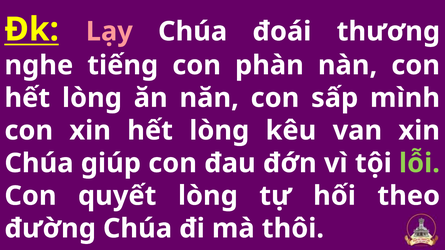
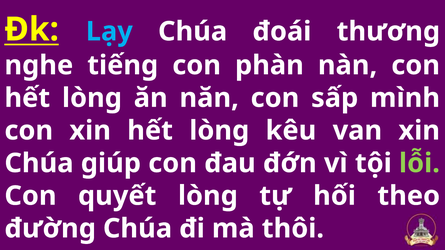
Lạy colour: pink -> light blue (109, 31)
